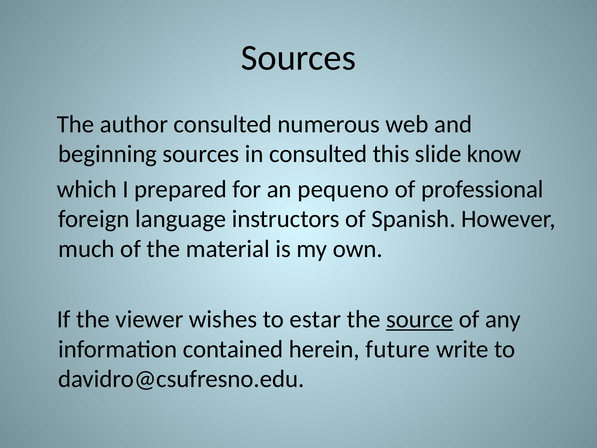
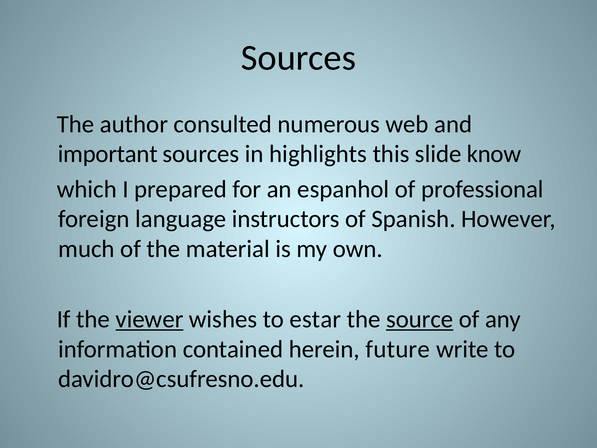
beginning: beginning -> important (108, 154)
in consulted: consulted -> highlights (318, 154)
pequeno: pequeno -> espanhol (343, 189)
viewer underline: none -> present (149, 319)
